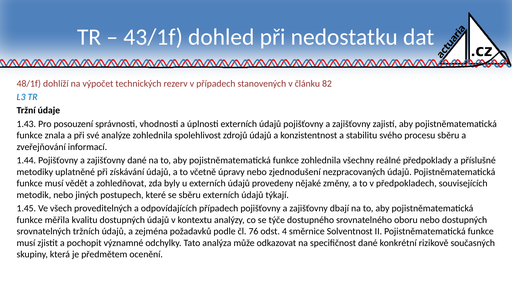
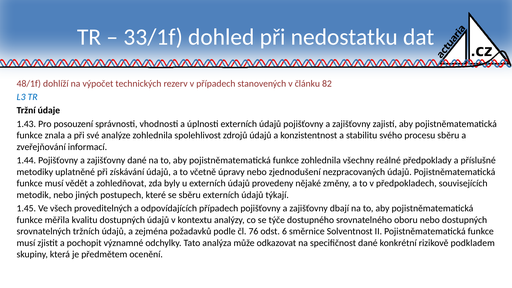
43/1f: 43/1f -> 33/1f (153, 37)
4: 4 -> 6 (284, 231)
současných: současných -> podkladem (473, 243)
